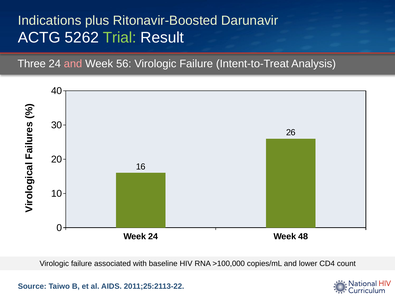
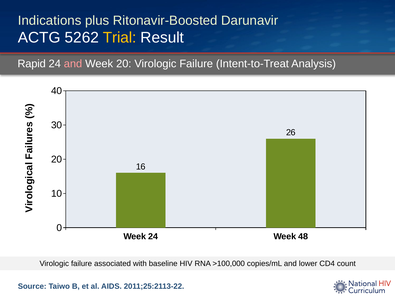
Trial colour: light green -> yellow (120, 38)
Three: Three -> Rapid (32, 64)
Week 56: 56 -> 20 (124, 64)
